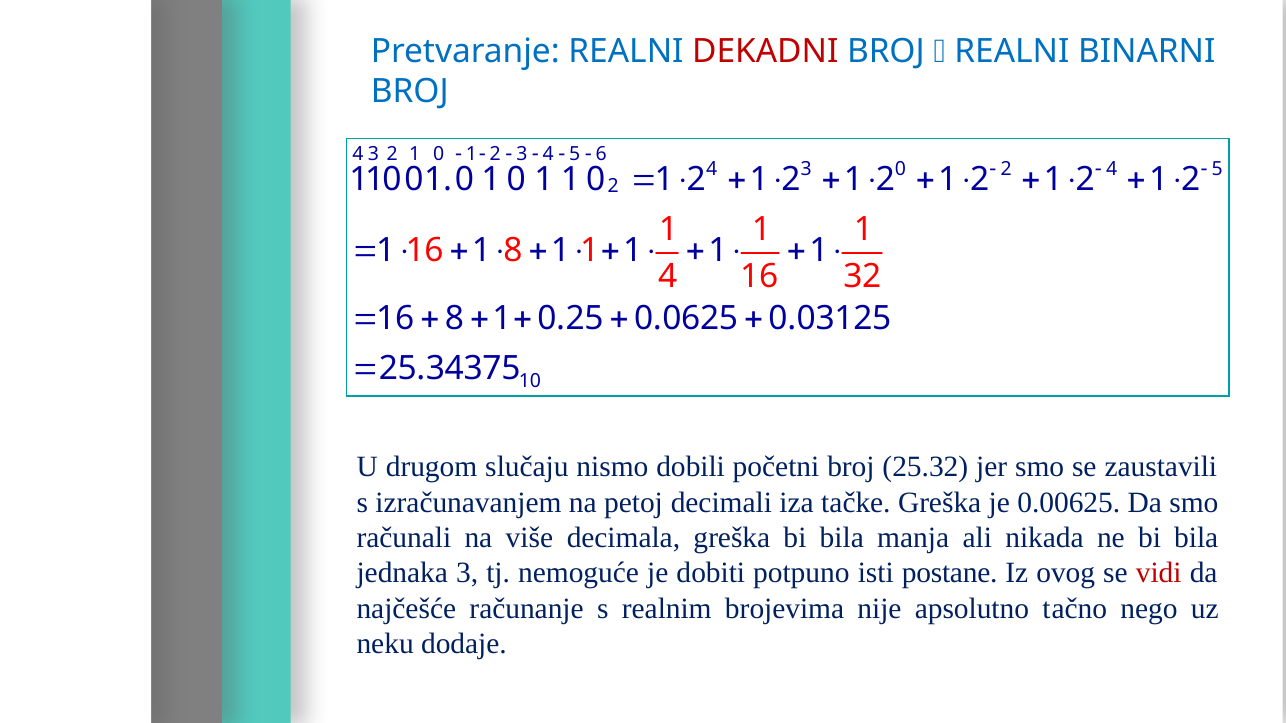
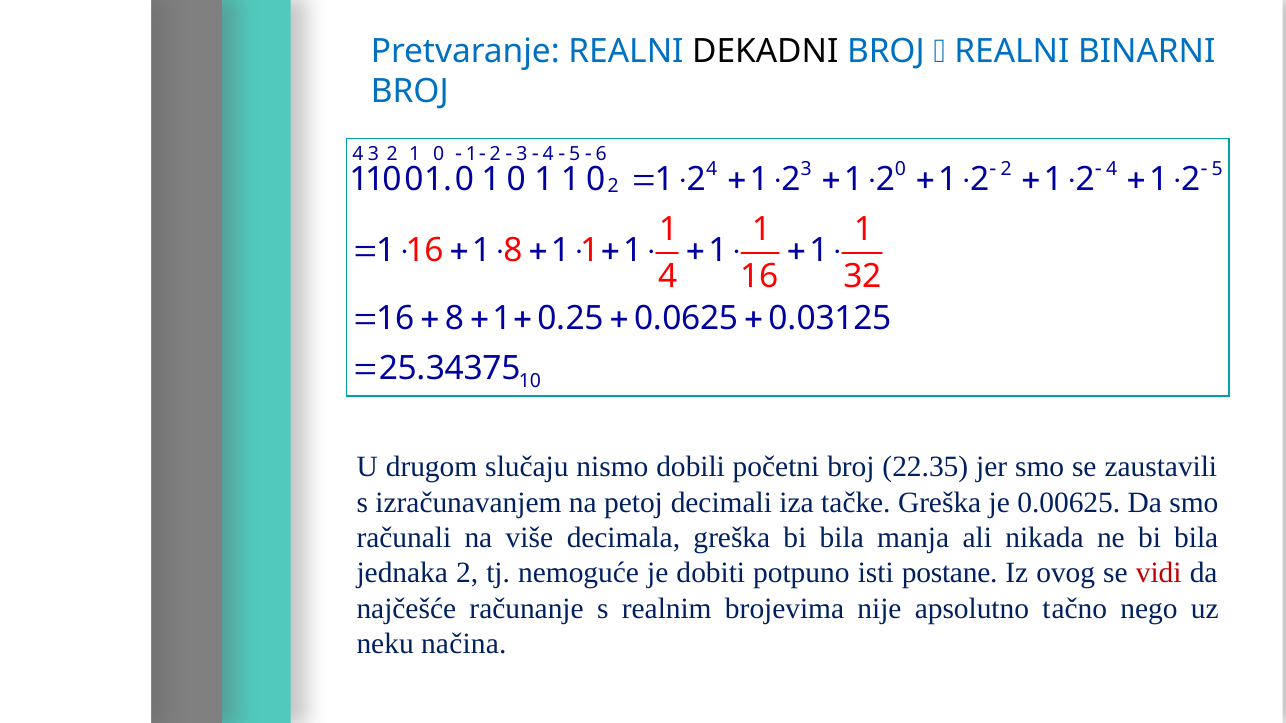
DEKADNI colour: red -> black (765, 51)
25.32: 25.32 -> 22.35 (925, 467)
jednaka 3: 3 -> 2 (467, 573)
dodaje: dodaje -> načina (464, 644)
